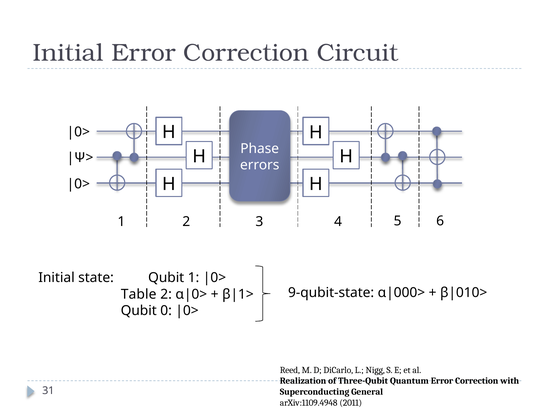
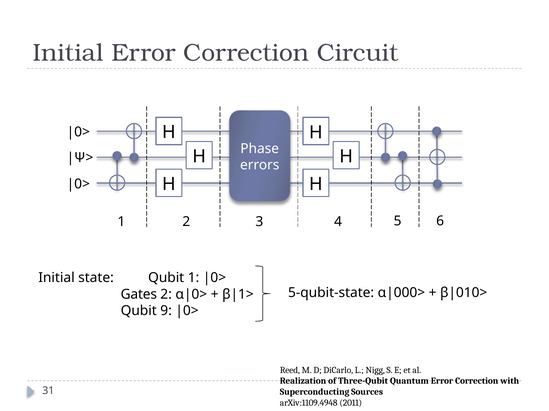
9-qubit-state: 9-qubit-state -> 5-qubit-state (331, 293)
Table: Table -> Gates (139, 295)
0: 0 -> 9 (166, 311)
General: General -> Sources (367, 393)
